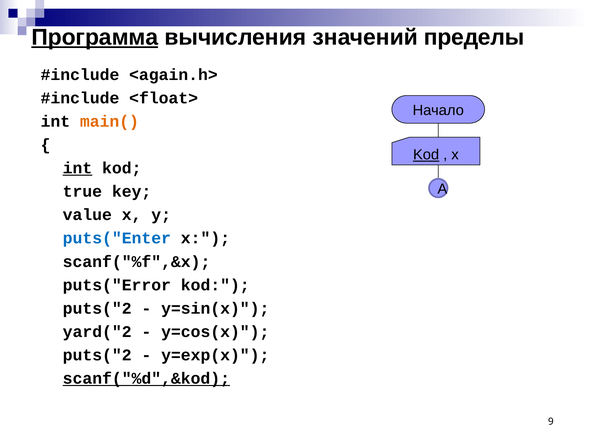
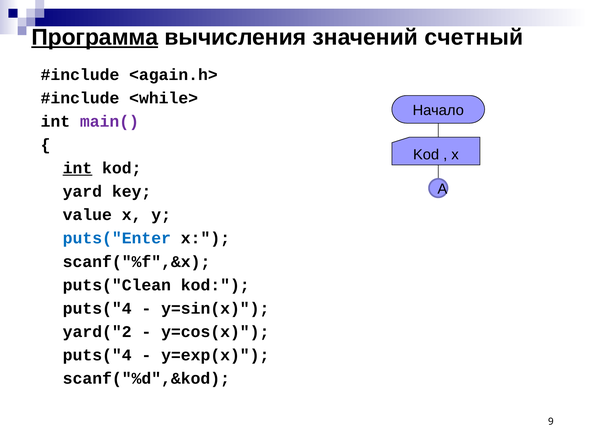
пределы: пределы -> счетный (474, 37)
<float>: <float> -> <while> (164, 98)
main( colour: orange -> purple (109, 122)
Kod underline: present -> none (426, 155)
true: true -> yard (82, 192)
puts("Error: puts("Error -> puts("Clean (117, 285)
puts("2: puts("2 -> puts("4 (97, 309)
puts("2: puts("2 -> puts("4 (97, 356)
scanf("%d",&kod underline: present -> none (146, 379)
